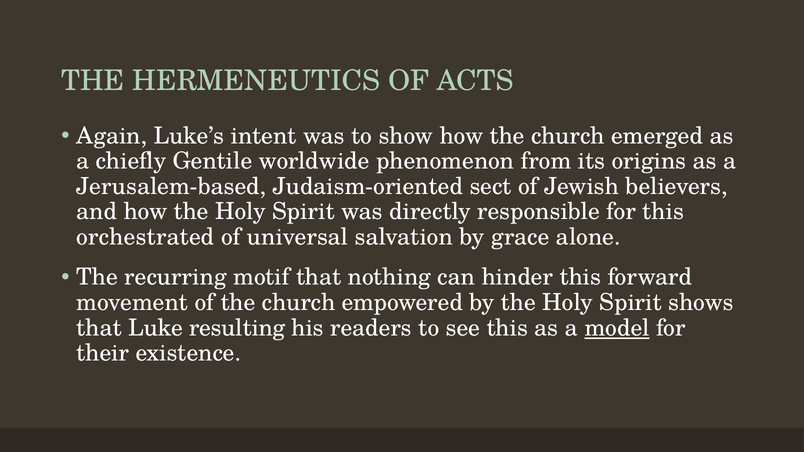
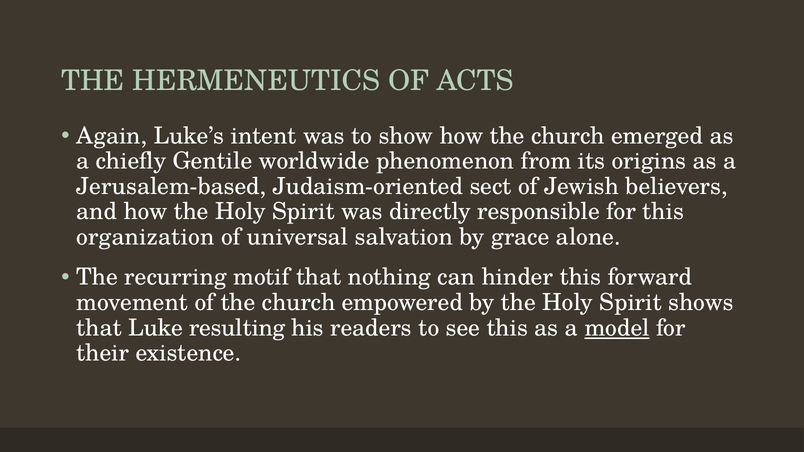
orchestrated: orchestrated -> organization (145, 237)
